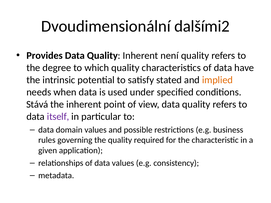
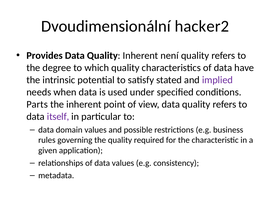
dalšími2: dalšími2 -> hacker2 (202, 26)
implied colour: orange -> purple (217, 80)
Stává: Stává -> Parts (37, 104)
